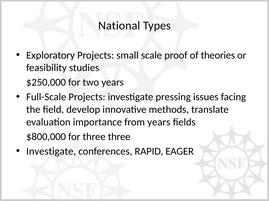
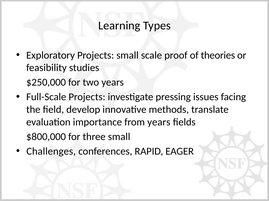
National: National -> Learning (119, 26)
three three: three -> small (119, 137)
Investigate: Investigate -> Challenges (51, 152)
